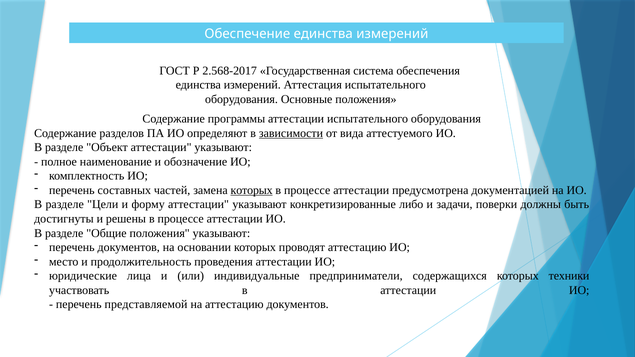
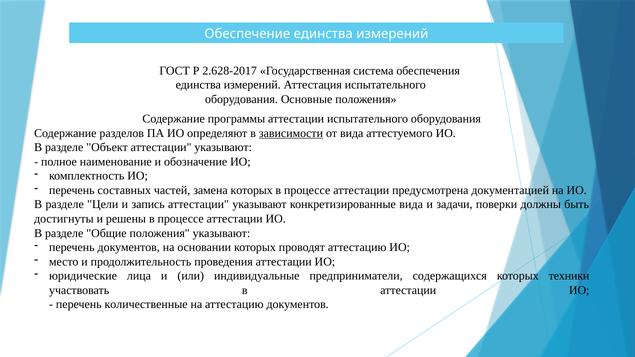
2.568-2017: 2.568-2017 -> 2.628-2017 (230, 71)
которых underline: present -> none (252, 190)
форму: форму -> запись (148, 205)
конкретизированные либо: либо -> вида (411, 205)
представляемой: представляемой -> количественные (146, 305)
